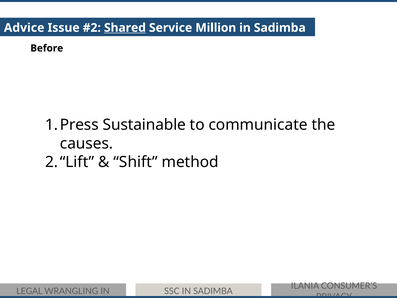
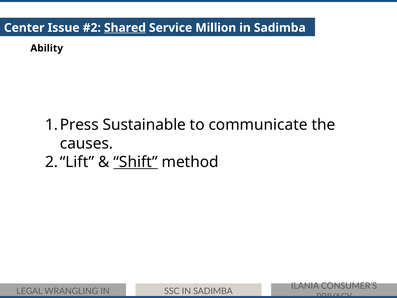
Advice: Advice -> Center (24, 28)
Before: Before -> Ability (47, 48)
Shift underline: none -> present (136, 162)
